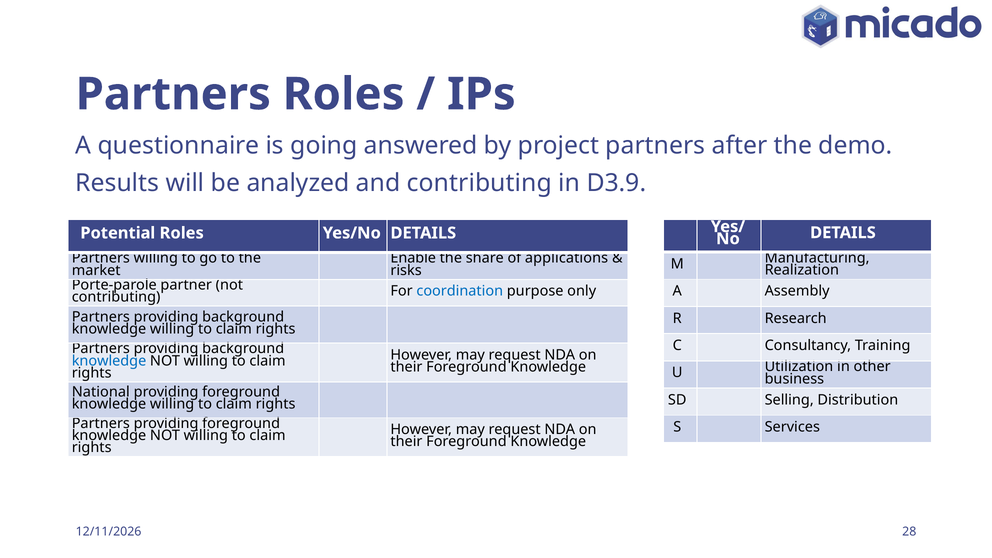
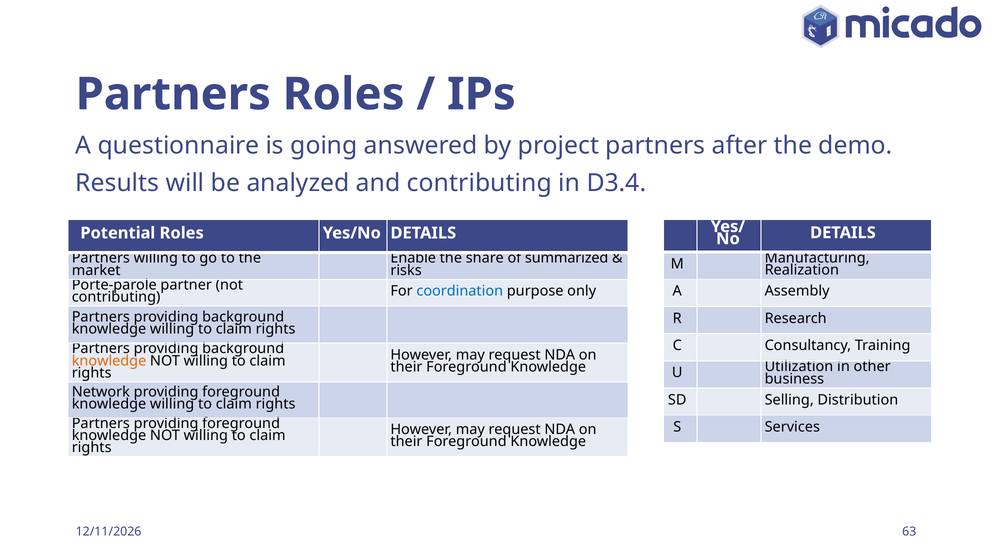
D3.9: D3.9 -> D3.4 (616, 183)
applications: applications -> summarized (567, 258)
knowledge colour: blue -> orange (109, 361)
National: National -> Network (101, 392)
28: 28 -> 63 (909, 532)
